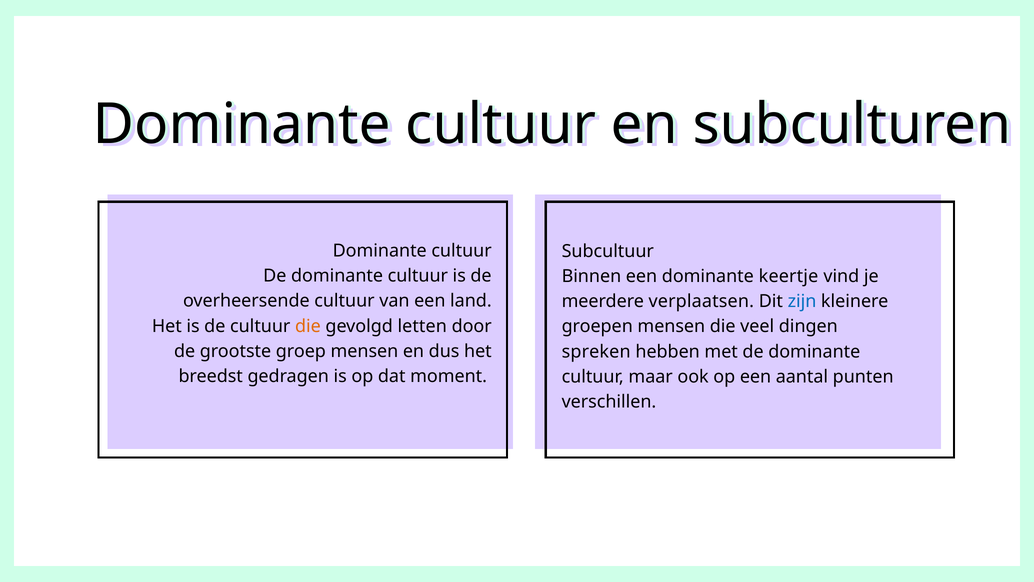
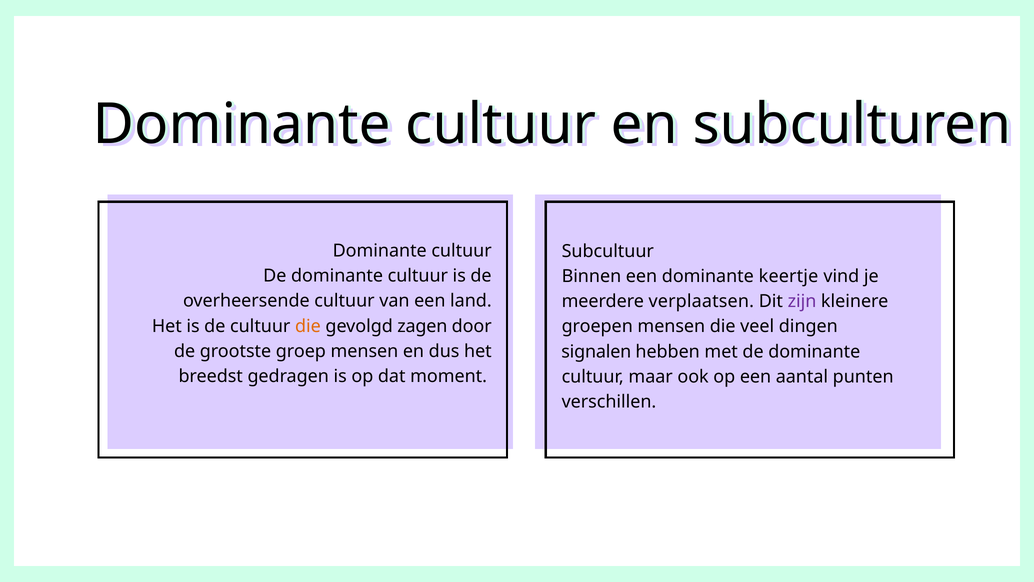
zijn colour: blue -> purple (802, 301)
letten: letten -> zagen (422, 326)
spreken: spreken -> signalen (596, 351)
